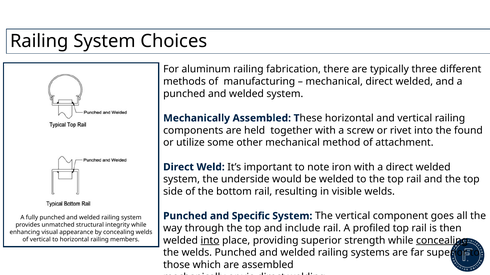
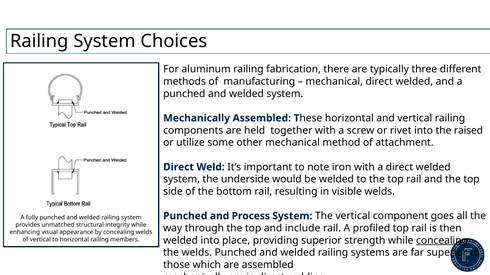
found: found -> raised (468, 131)
Specific: Specific -> Process (251, 216)
into underline: present -> none (210, 241)
